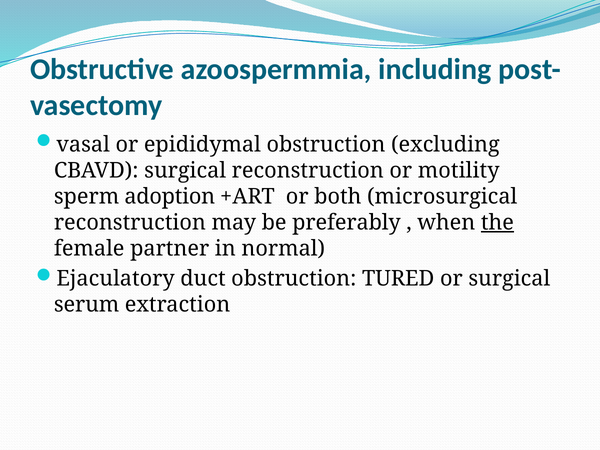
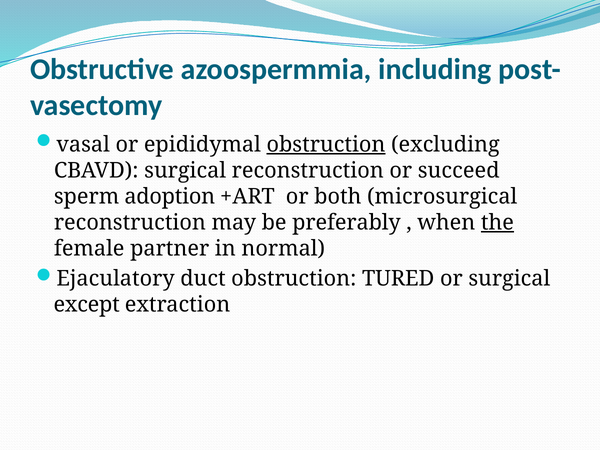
obstruction underline: none -> present (326, 144)
motility: motility -> succeed (459, 170)
serum: serum -> except (87, 305)
